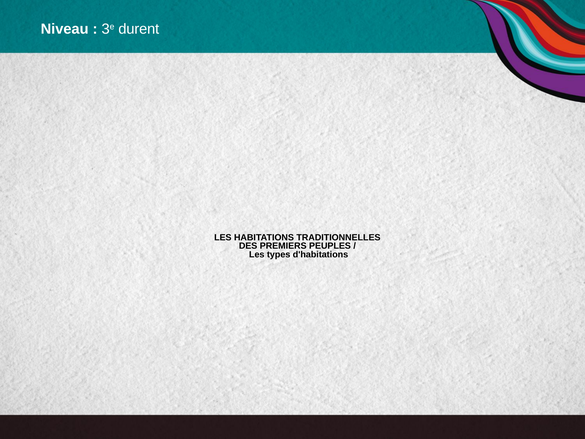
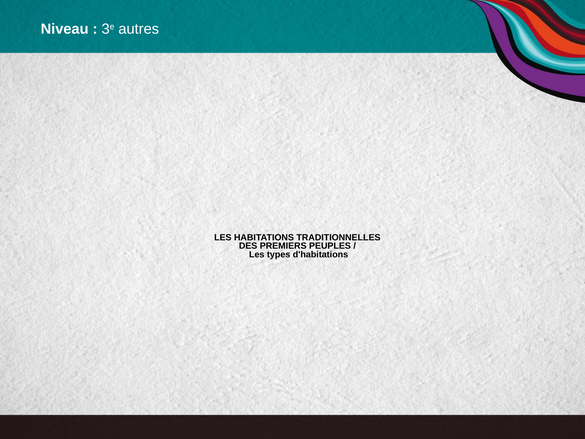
durent: durent -> autres (139, 29)
